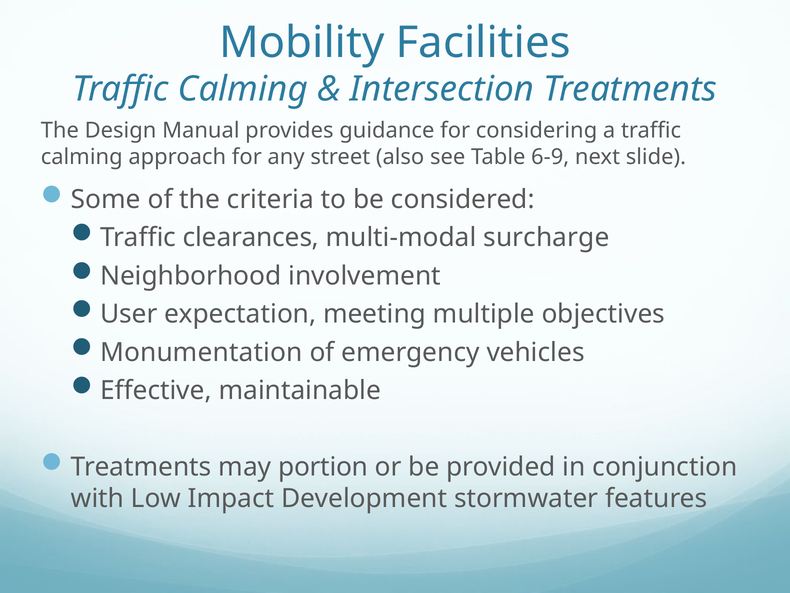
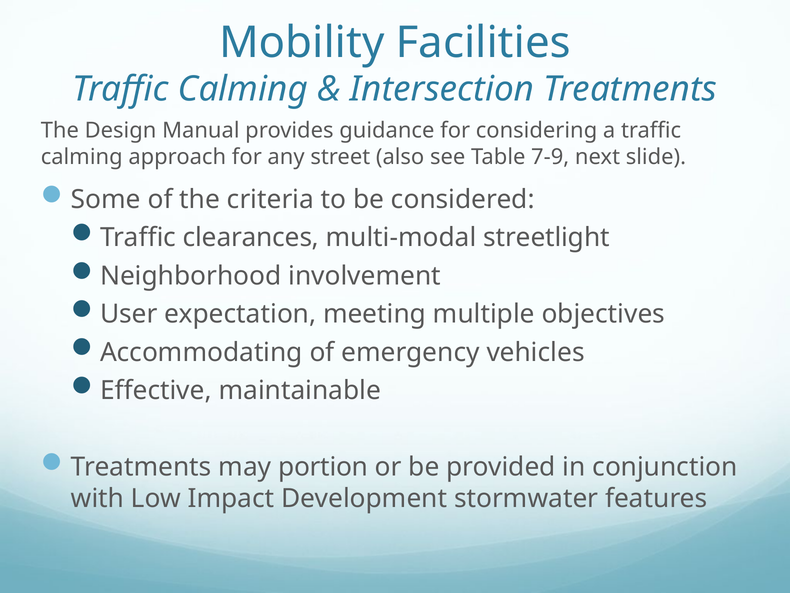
6-9: 6-9 -> 7-9 (550, 157)
surcharge: surcharge -> streetlight (546, 238)
Monumentation: Monumentation -> Accommodating (201, 352)
